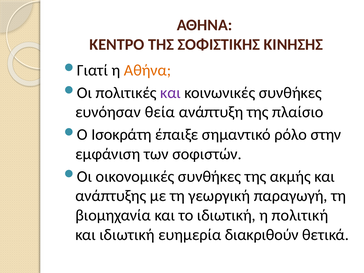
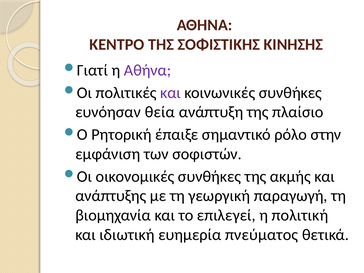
Αθήνα colour: orange -> purple (148, 70)
Ισοκράτη: Ισοκράτη -> Ρητορική (121, 135)
το ιδιωτική: ιδιωτική -> επιλεγεί (226, 215)
διακριθούν: διακριθούν -> πνεύματος (262, 235)
